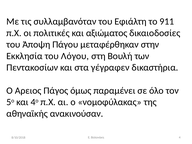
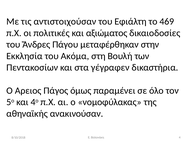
συλλαμβανόταν: συλλαμβανόταν -> αντιστοιχούσαν (65, 21)
911: 911 -> 469 (167, 21)
Άποψη: Άποψη -> Ἄνδρες (36, 44)
Λόγου: Λόγου -> Ακόμα (75, 56)
